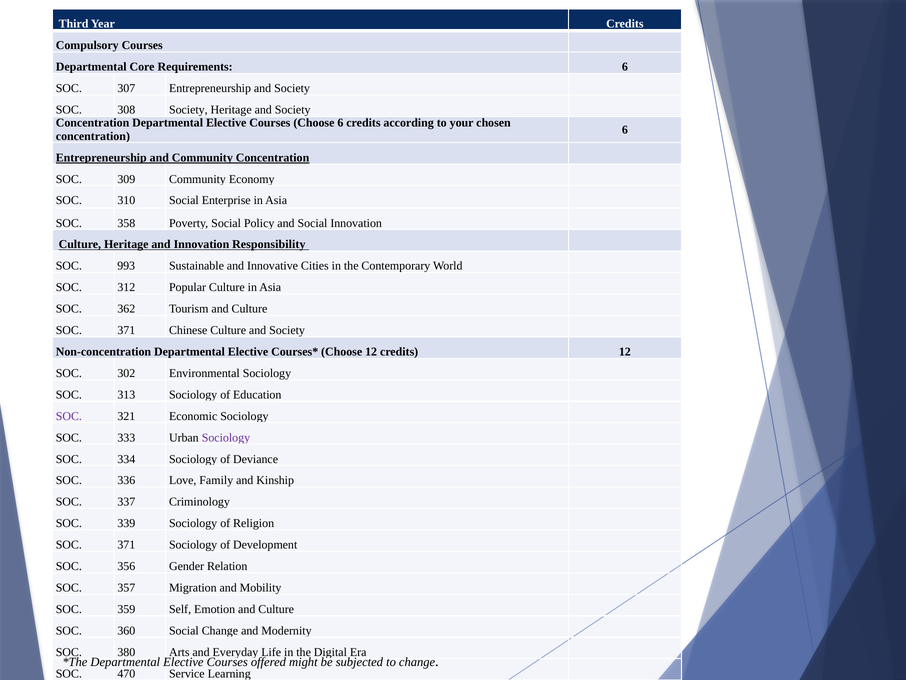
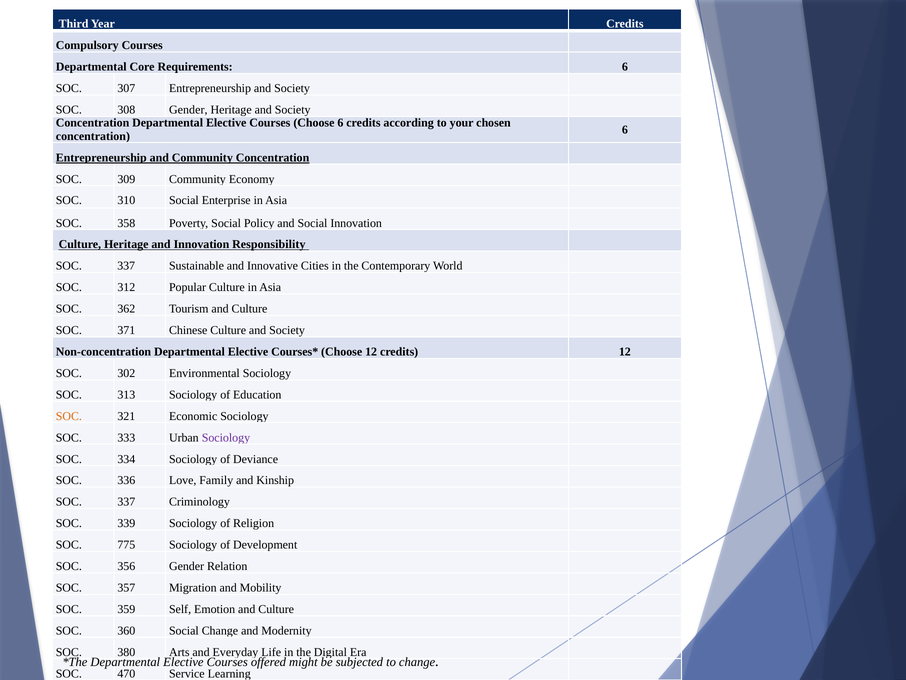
308 Society: Society -> Gender (188, 110)
993: 993 -> 337 (126, 266)
SOC colour: purple -> orange (69, 416)
371: 371 -> 775 (126, 544)
